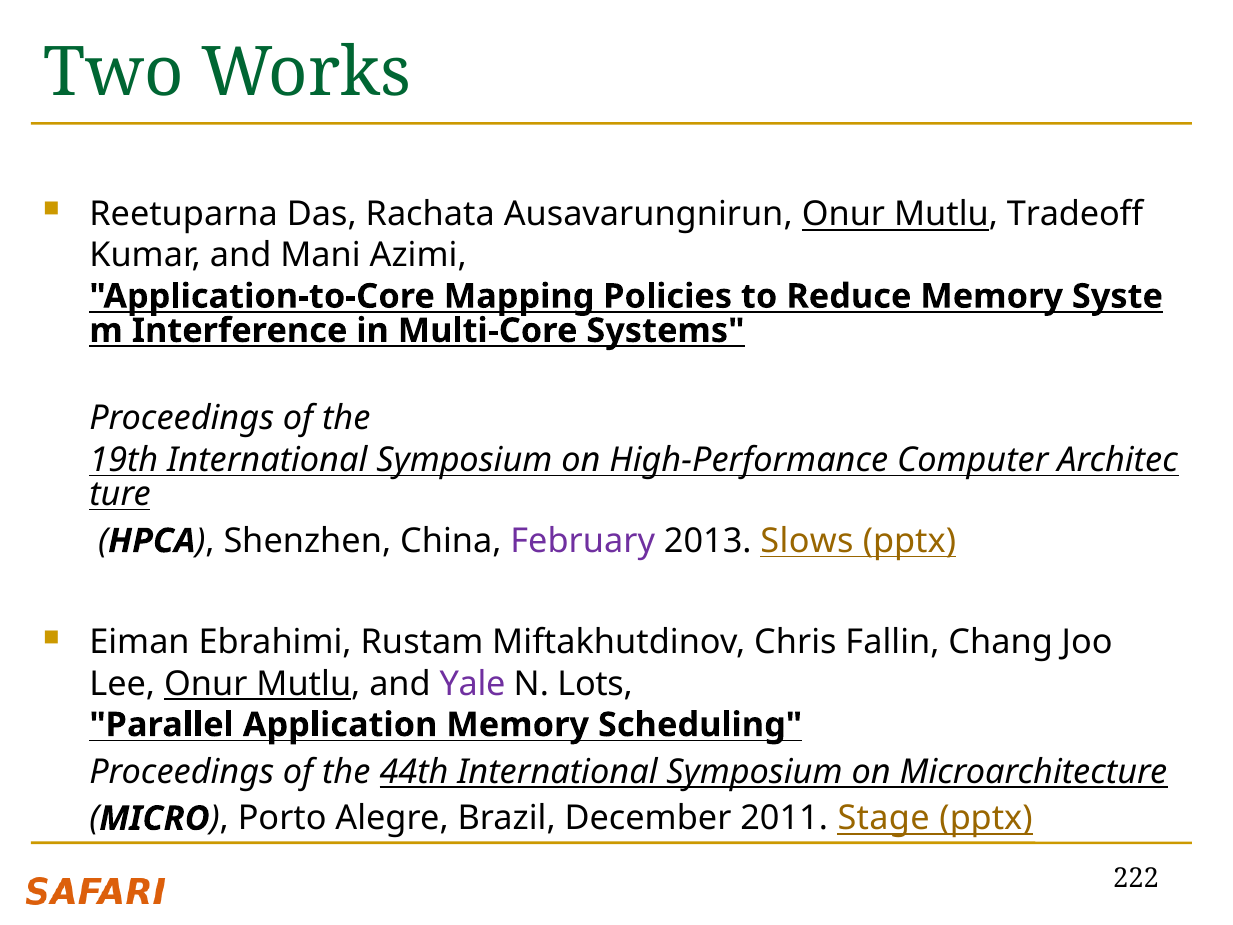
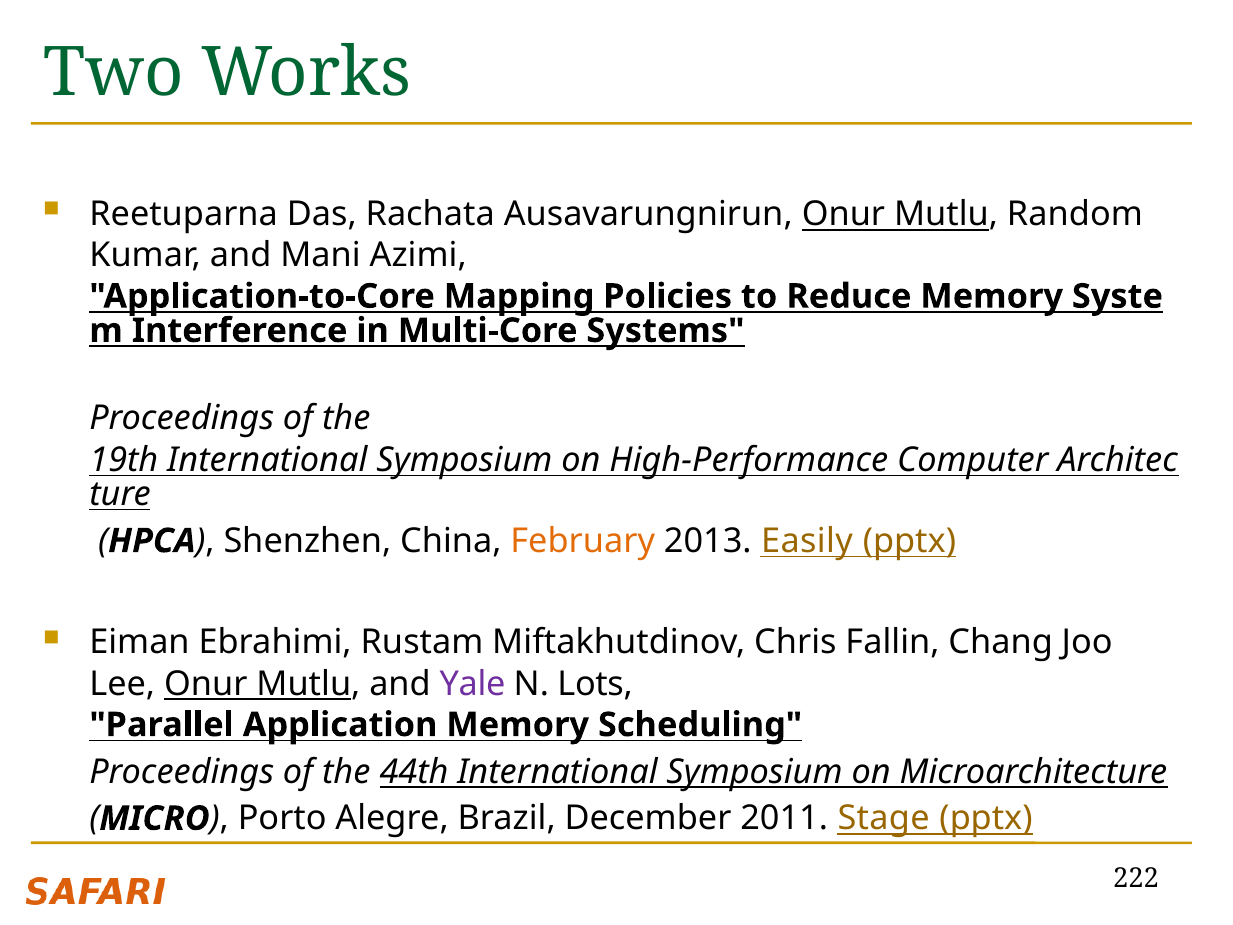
Tradeoff: Tradeoff -> Random (1075, 214)
February colour: purple -> orange (583, 541)
Slows: Slows -> Easily (807, 541)
